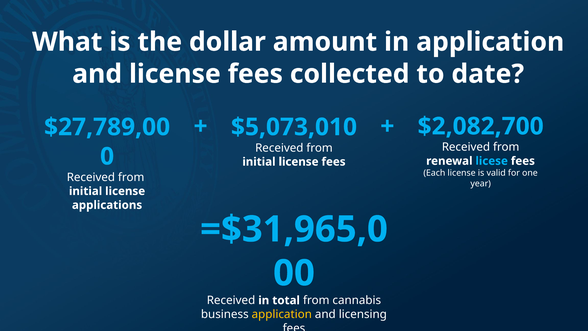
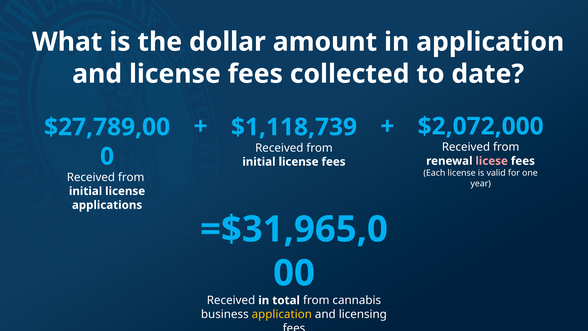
$2,082,700: $2,082,700 -> $2,072,000 (481, 126)
$5,073,010: $5,073,010 -> $1,118,739 (294, 127)
licese colour: light blue -> pink (492, 161)
